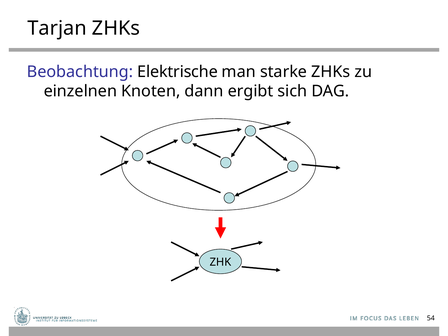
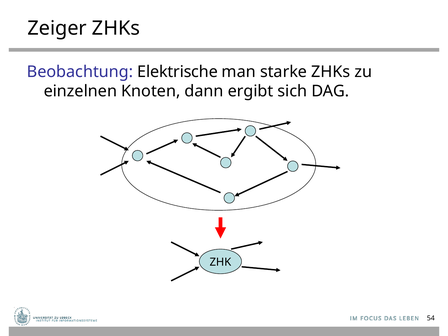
Tarjan: Tarjan -> Zeiger (57, 28)
